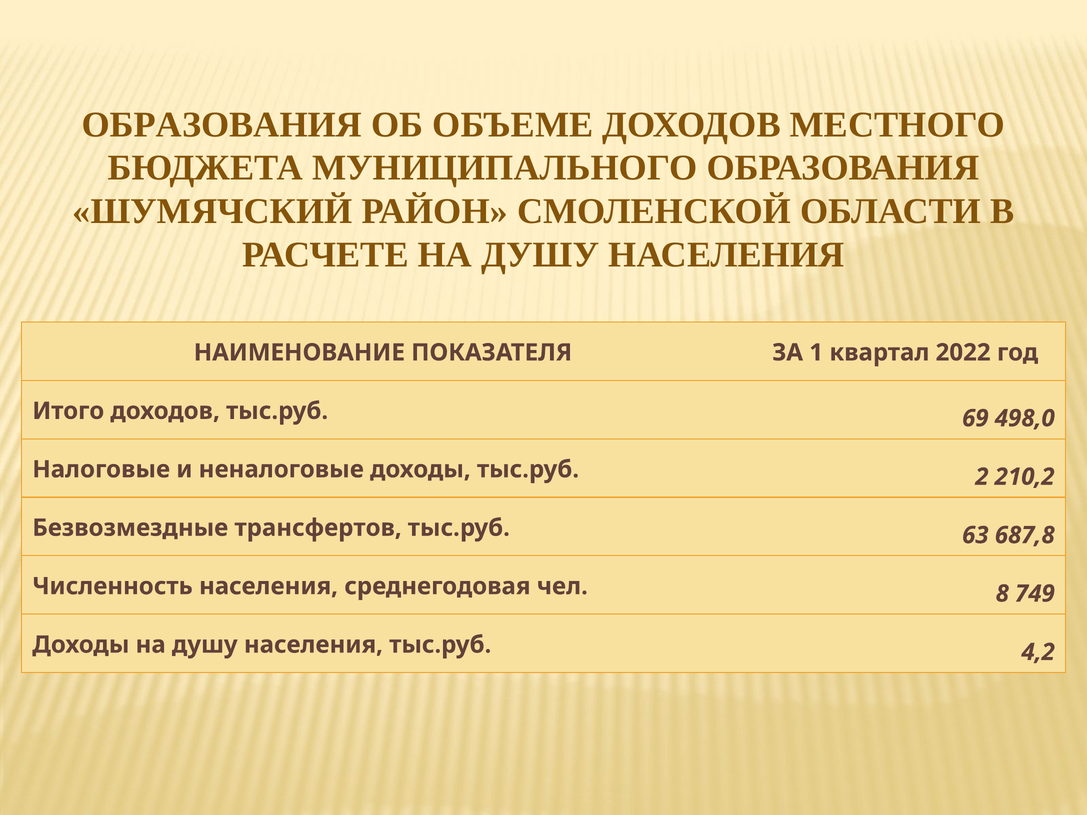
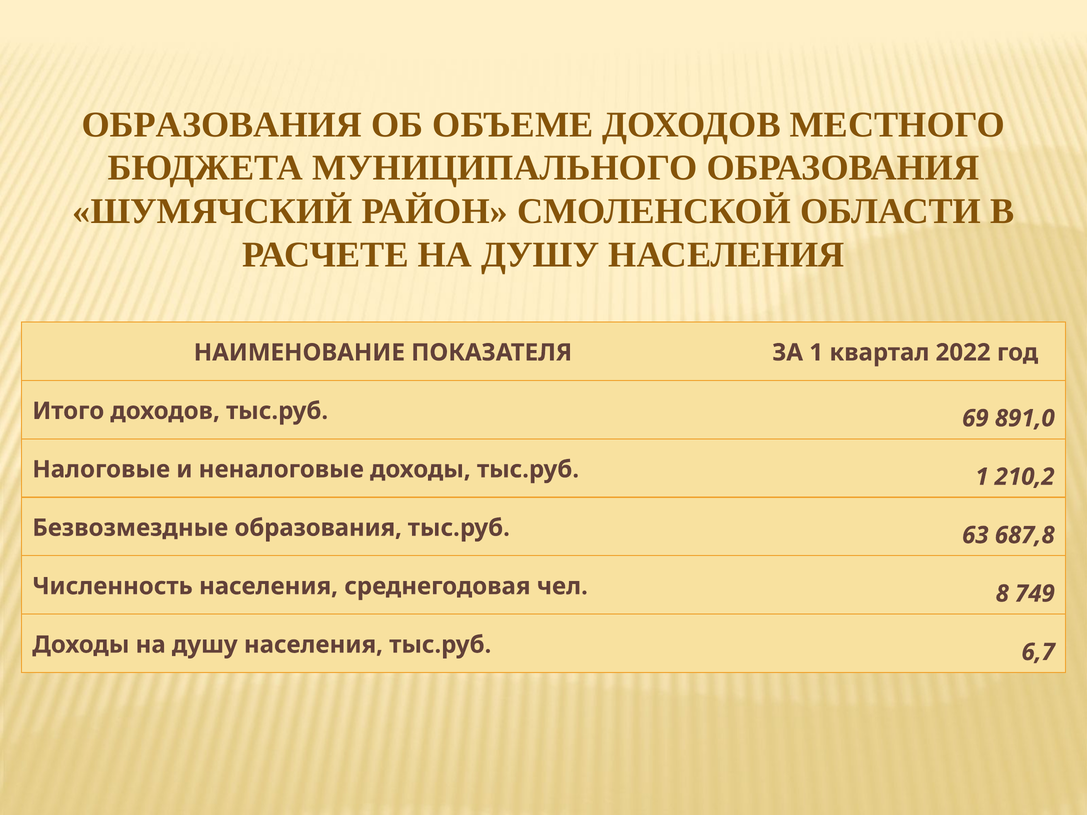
498,0: 498,0 -> 891,0 (1025, 418)
тыс.руб 2: 2 -> 1 (982, 477)
Безвозмездные трансфертов: трансфертов -> образования (318, 528)
4,2: 4,2 -> 6,7 (1038, 652)
